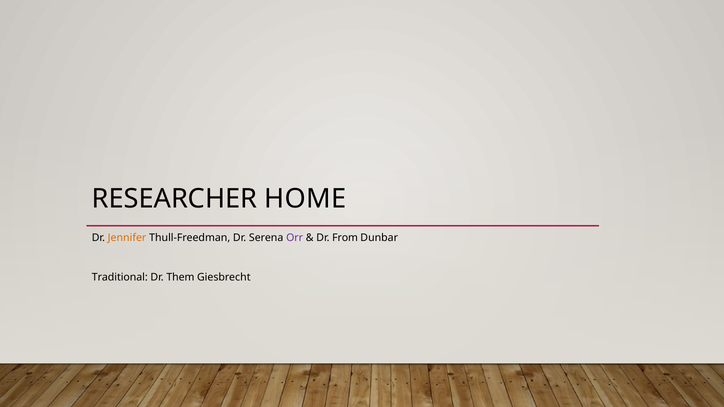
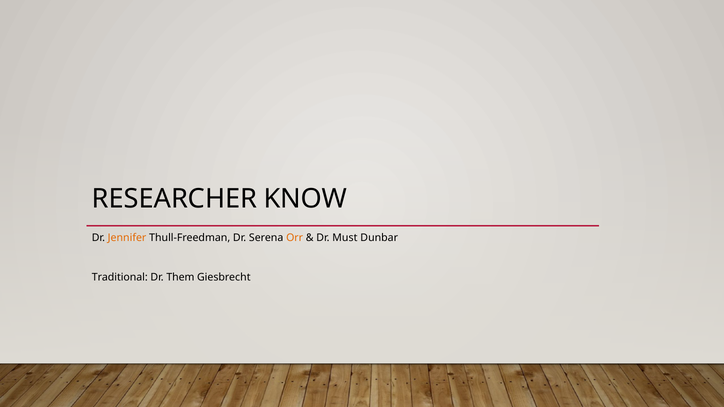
HOME: HOME -> KNOW (305, 199)
Orr colour: purple -> orange (295, 238)
From: From -> Must (345, 238)
